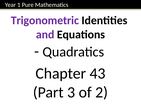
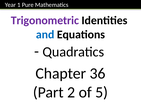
and colour: purple -> blue (45, 34)
43: 43 -> 36 (98, 73)
3: 3 -> 2 (71, 92)
2: 2 -> 5 (102, 92)
